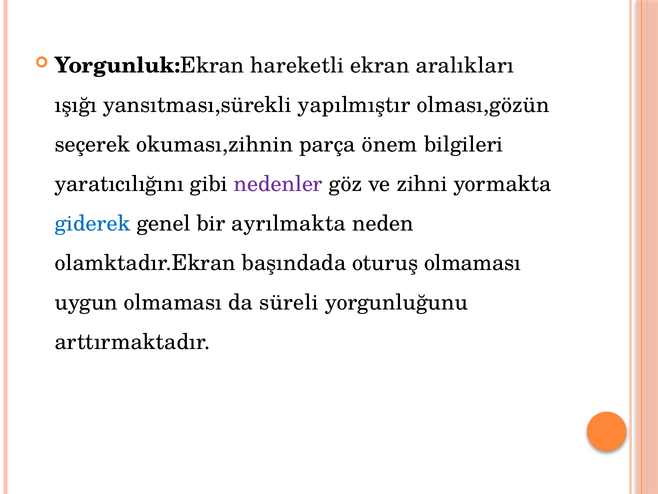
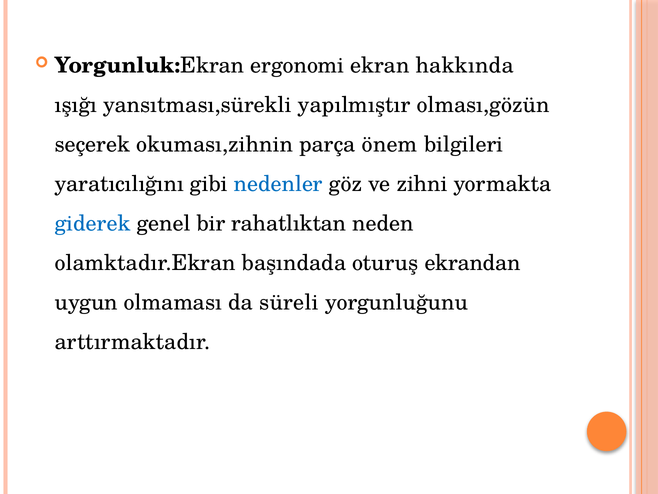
hareketli: hareketli -> ergonomi (297, 65)
aralıkları: aralıkları -> hakkında (465, 65)
nedenler colour: purple -> blue (278, 184)
ayrılmakta: ayrılmakta -> rahatlıktan (289, 223)
oturuş olmaması: olmaması -> ekrandan (473, 263)
